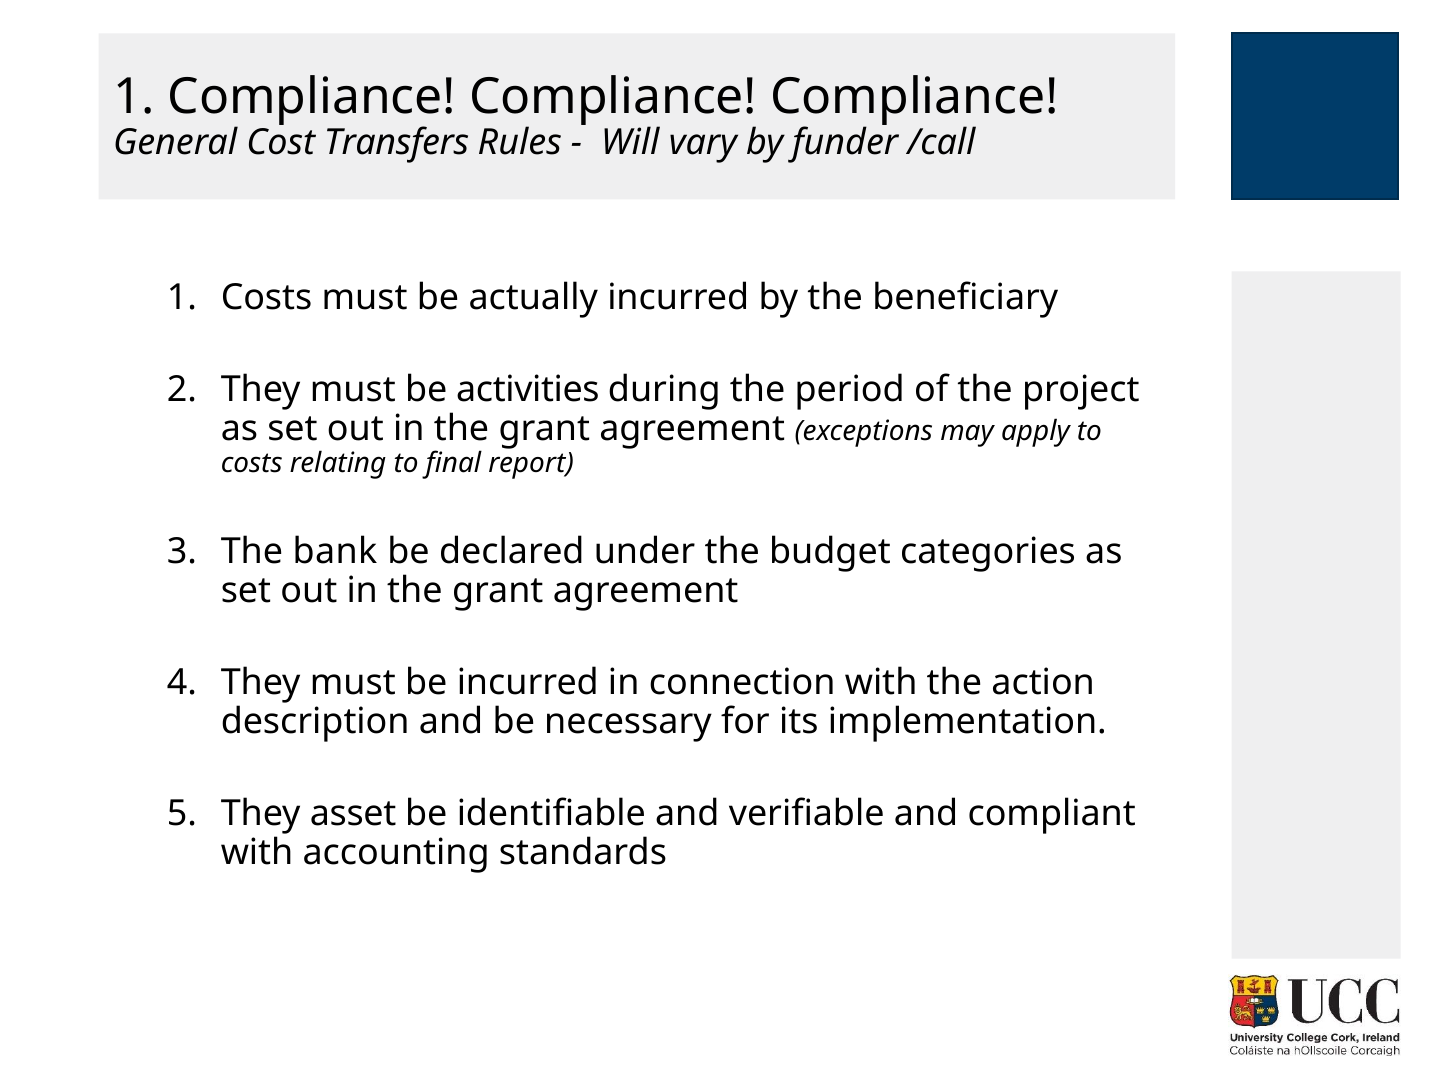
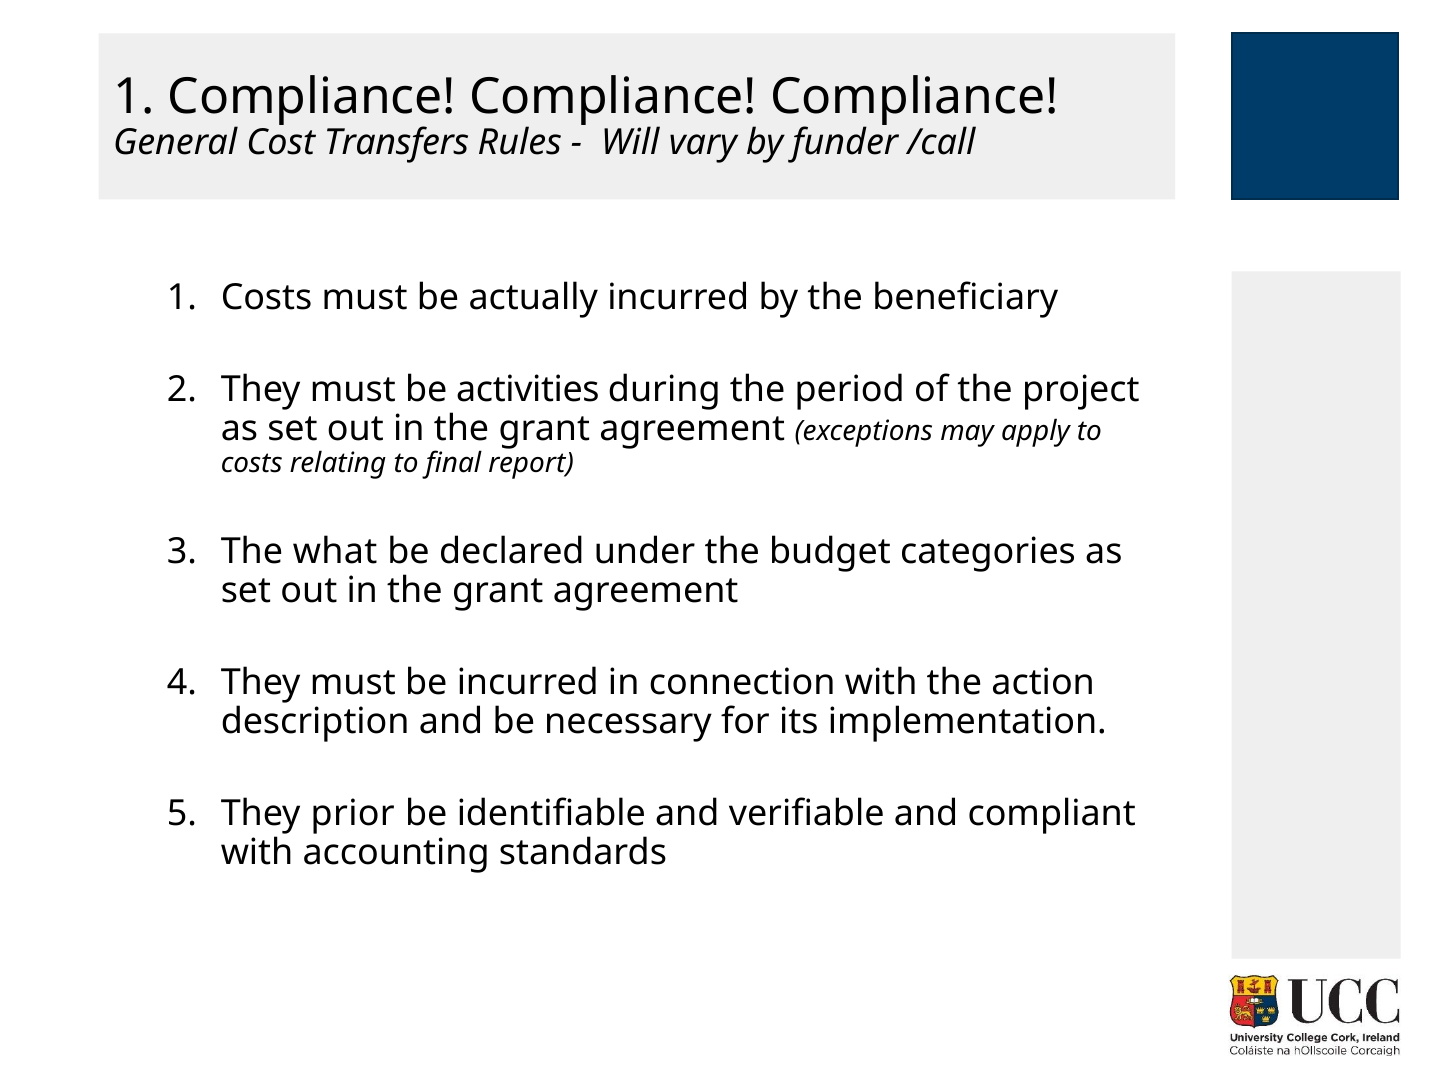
bank: bank -> what (335, 552)
asset: asset -> prior (353, 814)
